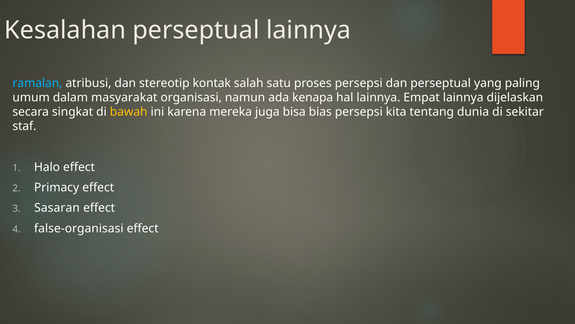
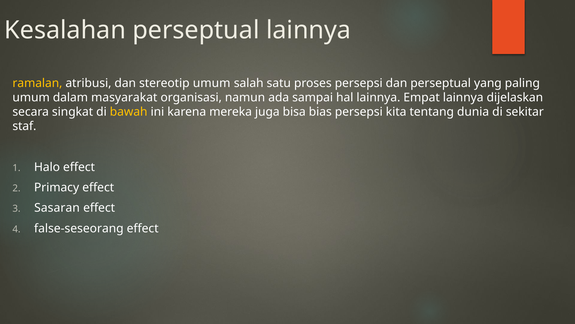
ramalan colour: light blue -> yellow (37, 83)
stereotip kontak: kontak -> umum (212, 83)
kenapa: kenapa -> sampai (313, 97)
false-organisasi: false-organisasi -> false-seseorang (79, 228)
